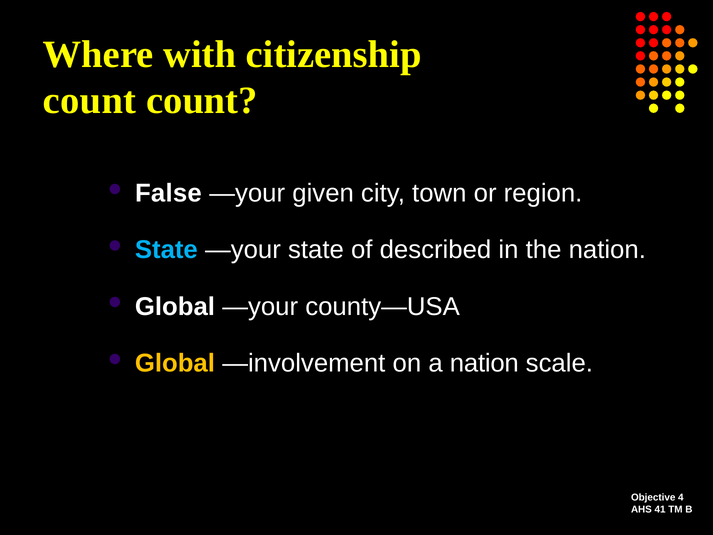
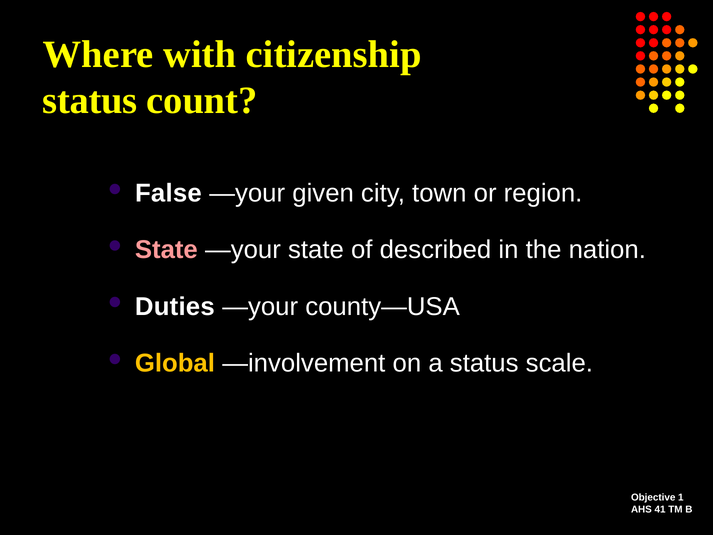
count: count -> status (90, 101)
State colour: light blue -> pink (166, 250)
Global: Global -> Duties (175, 306)
a nation: nation -> status (484, 363)
4: 4 -> 1 (681, 497)
